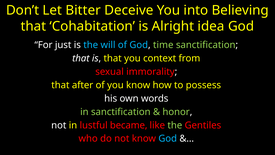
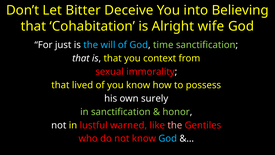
idea: idea -> wife (211, 26)
after: after -> lived (83, 85)
words: words -> surely (155, 98)
became: became -> warned (129, 125)
the colour: light green -> pink (175, 125)
